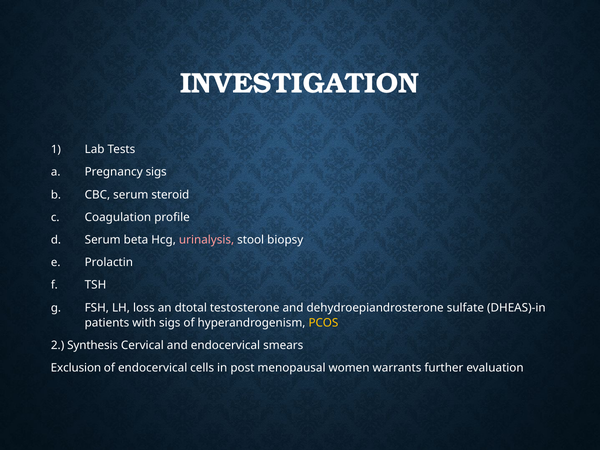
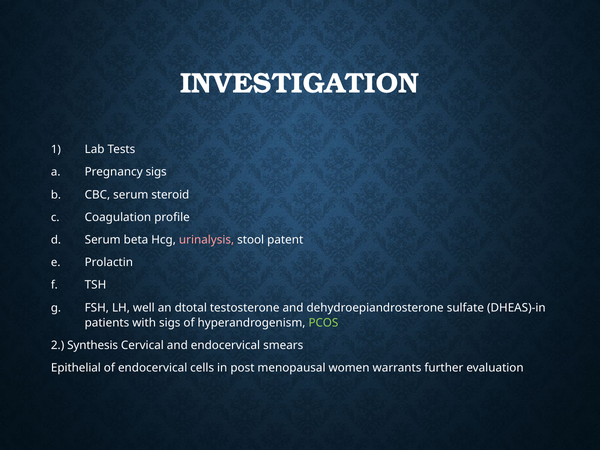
biopsy: biopsy -> patent (285, 240)
loss: loss -> well (144, 308)
PCOS colour: yellow -> light green (323, 323)
Exclusion: Exclusion -> Epithelial (76, 368)
